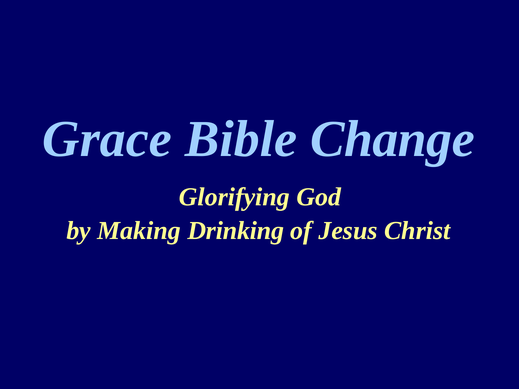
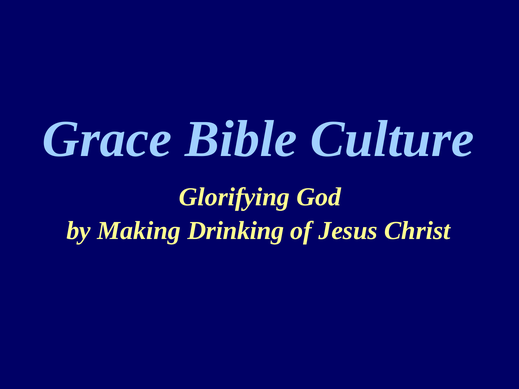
Change: Change -> Culture (392, 139)
